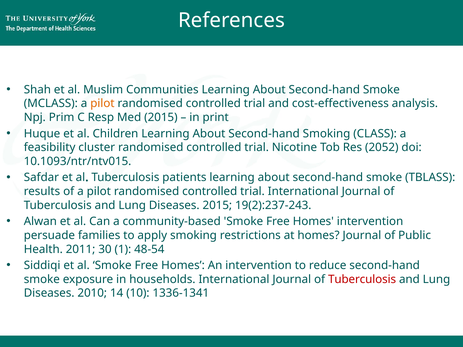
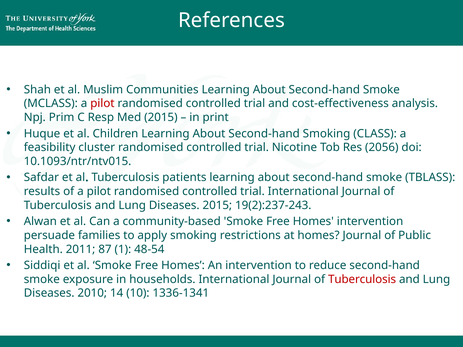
pilot colour: orange -> red (102, 104)
2052: 2052 -> 2056 (382, 148)
30: 30 -> 87 (105, 249)
